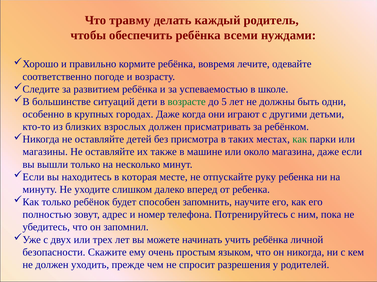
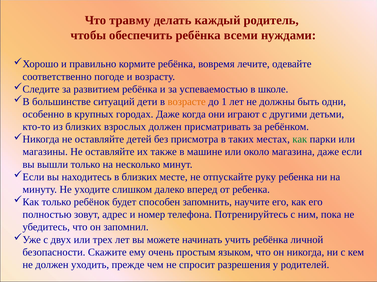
возрасте colour: green -> orange (187, 102)
5: 5 -> 1 (224, 102)
в которая: которая -> близких (139, 177)
